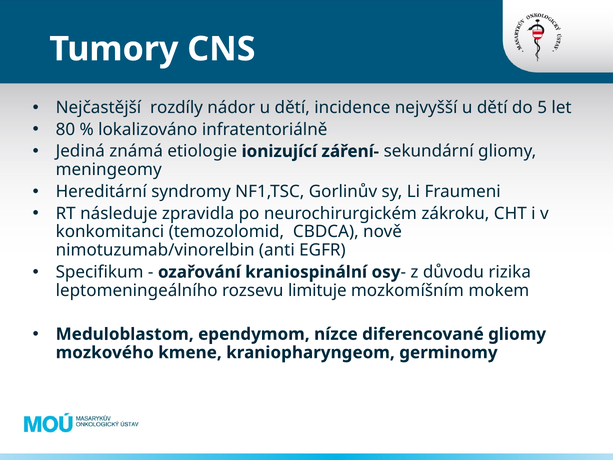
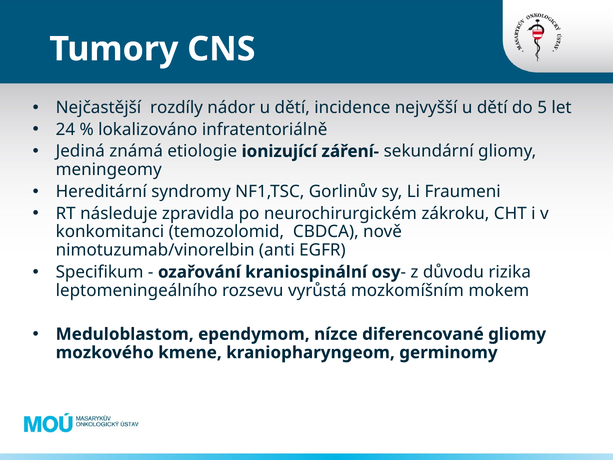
80: 80 -> 24 (65, 129)
limituje: limituje -> vyrůstá (317, 290)
